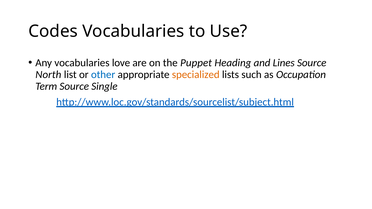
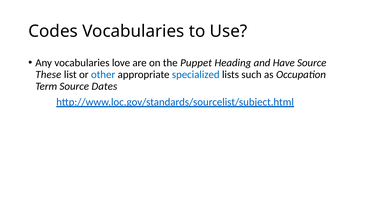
Lines: Lines -> Have (284, 63)
North: North -> These (48, 75)
specialized colour: orange -> blue (196, 75)
Single: Single -> Dates (104, 86)
